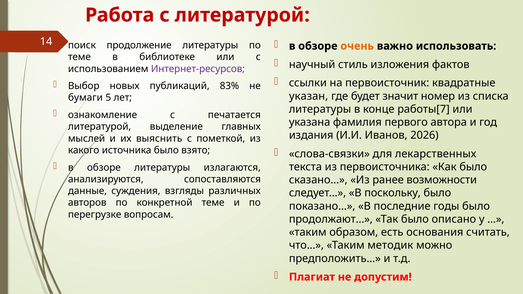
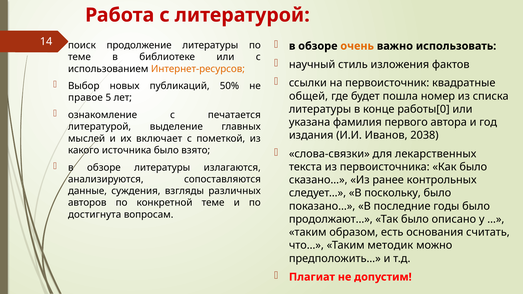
Интернет-ресурсов colour: purple -> orange (198, 69)
83%: 83% -> 50% (229, 86)
указан: указан -> общей (309, 96)
значит: значит -> пошла (400, 96)
бумаги: бумаги -> правое (85, 98)
работы[7: работы[7 -> работы[0 (424, 109)
2026: 2026 -> 2038 (424, 135)
выяснить: выяснить -> включает (159, 139)
возможности: возможности -> контрольных (442, 180)
перегрузке: перегрузке -> достигнута (95, 215)
